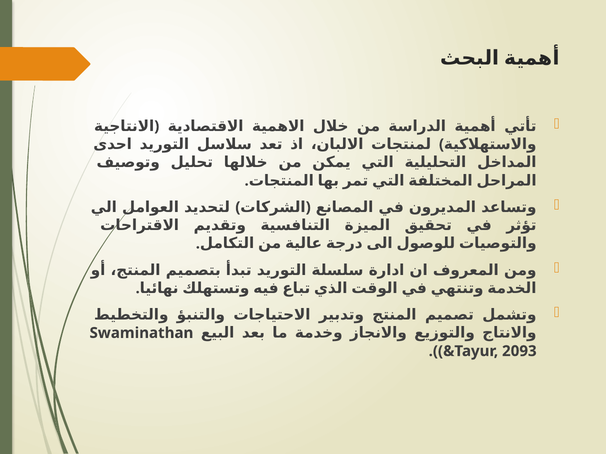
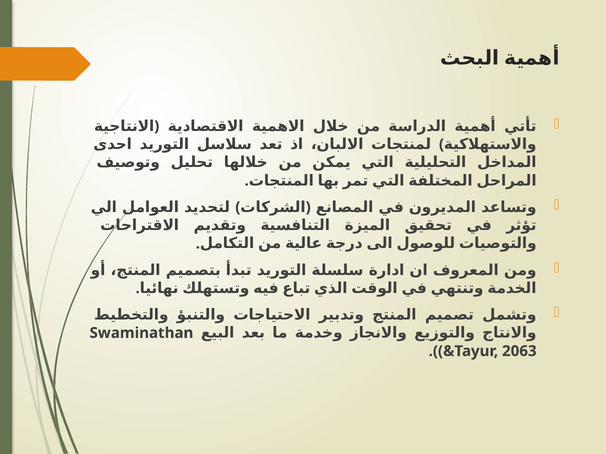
2093: 2093 -> 2063 (519, 351)
